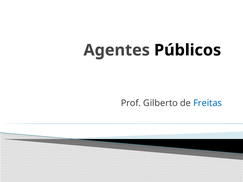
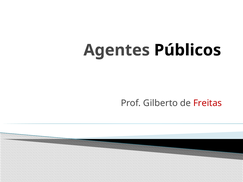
Freitas colour: blue -> red (208, 103)
